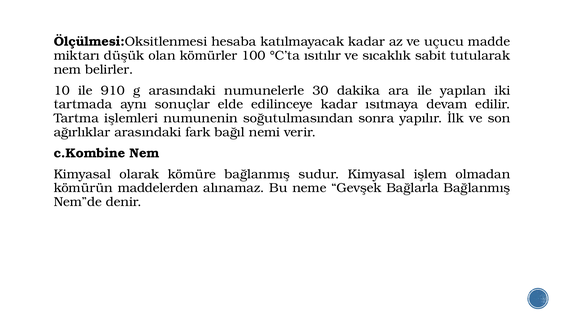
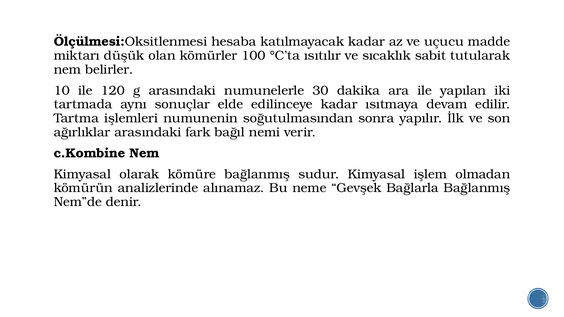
910: 910 -> 120 (113, 90)
maddelerden: maddelerden -> analizlerinde (158, 188)
